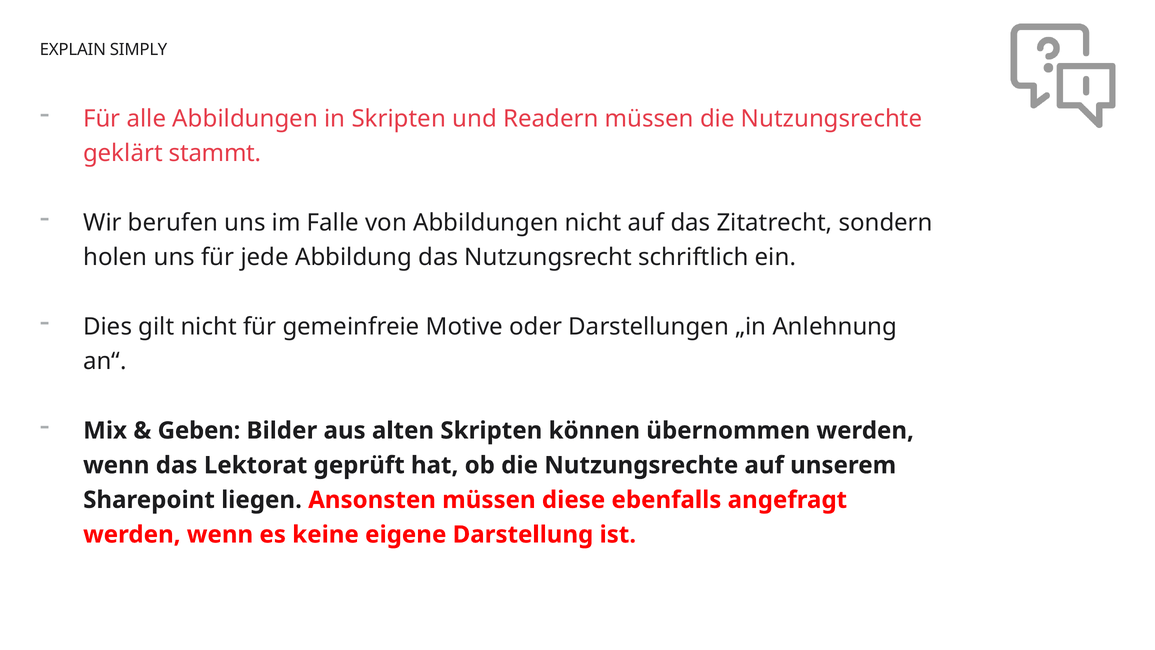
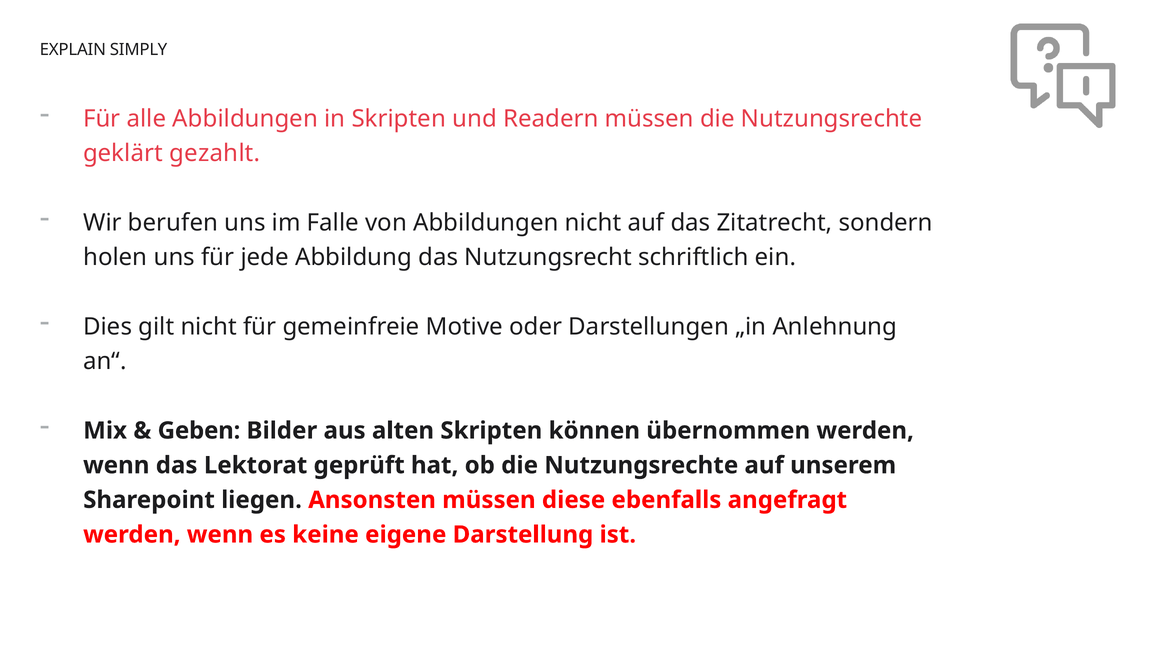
stammt: stammt -> gezahlt (215, 153)
